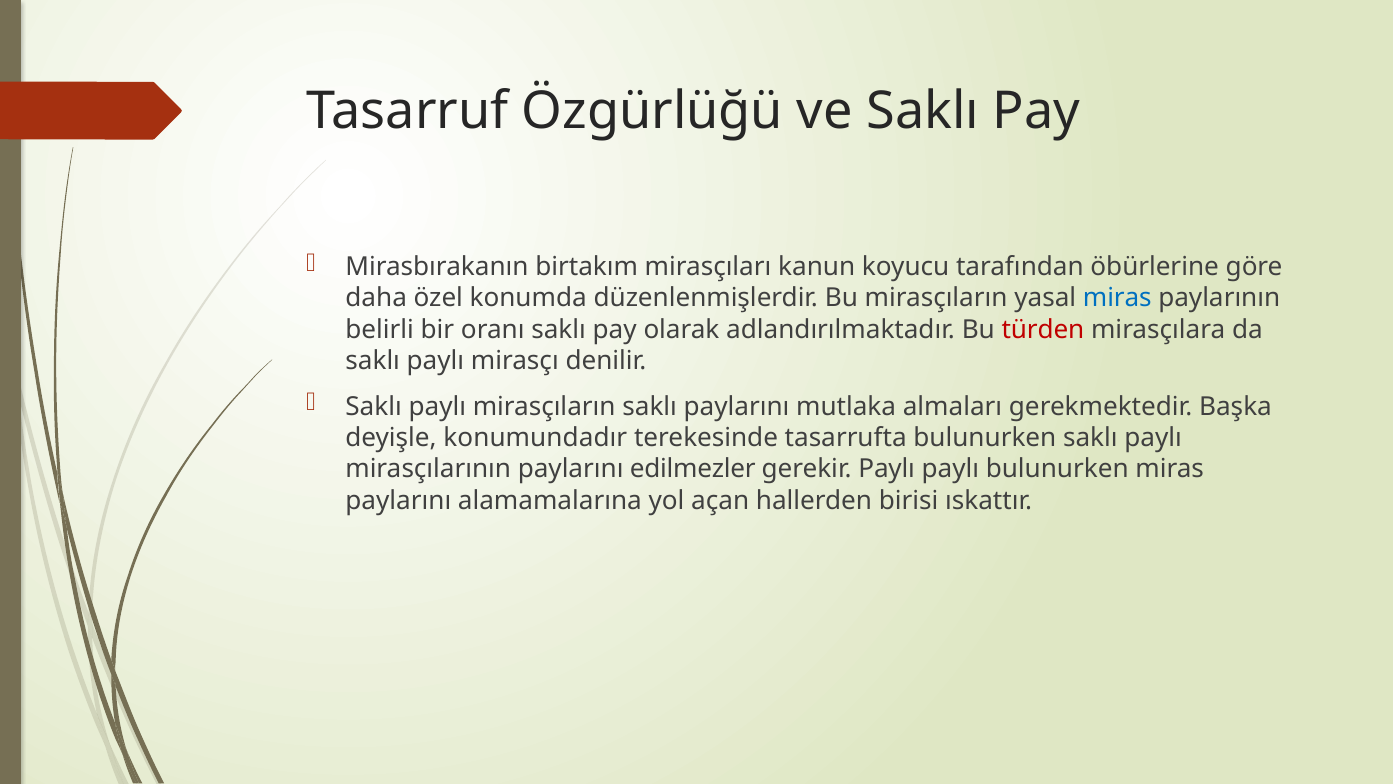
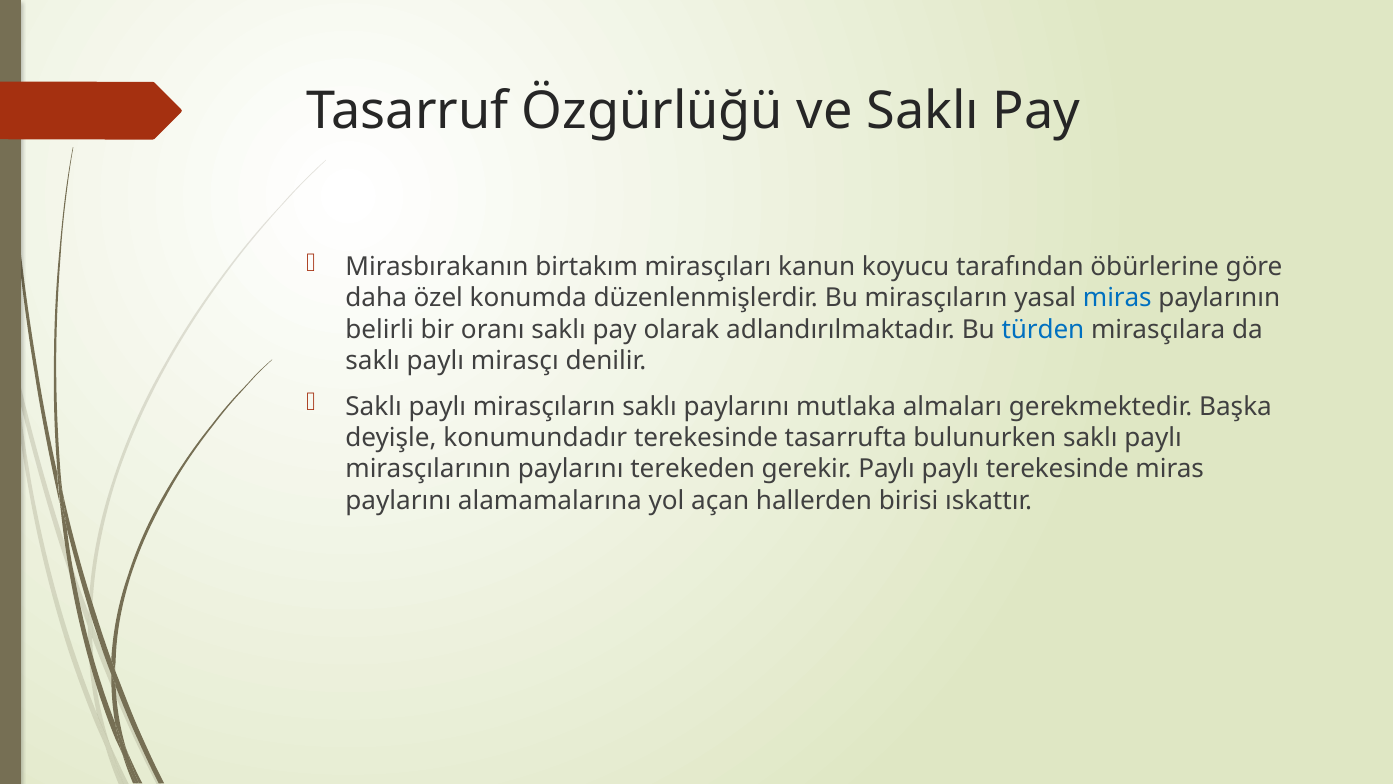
türden colour: red -> blue (1043, 329)
edilmezler: edilmezler -> terekeden (693, 469)
paylı bulunurken: bulunurken -> terekesinde (1057, 469)
